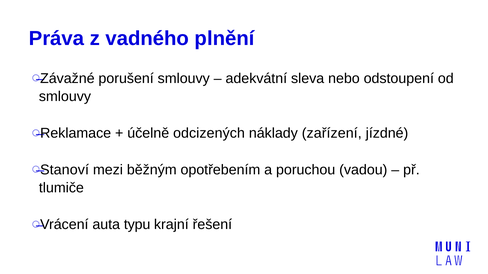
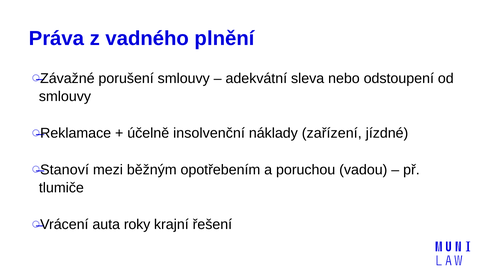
odcizených: odcizených -> insolvenční (209, 133)
typu: typu -> roky (137, 225)
